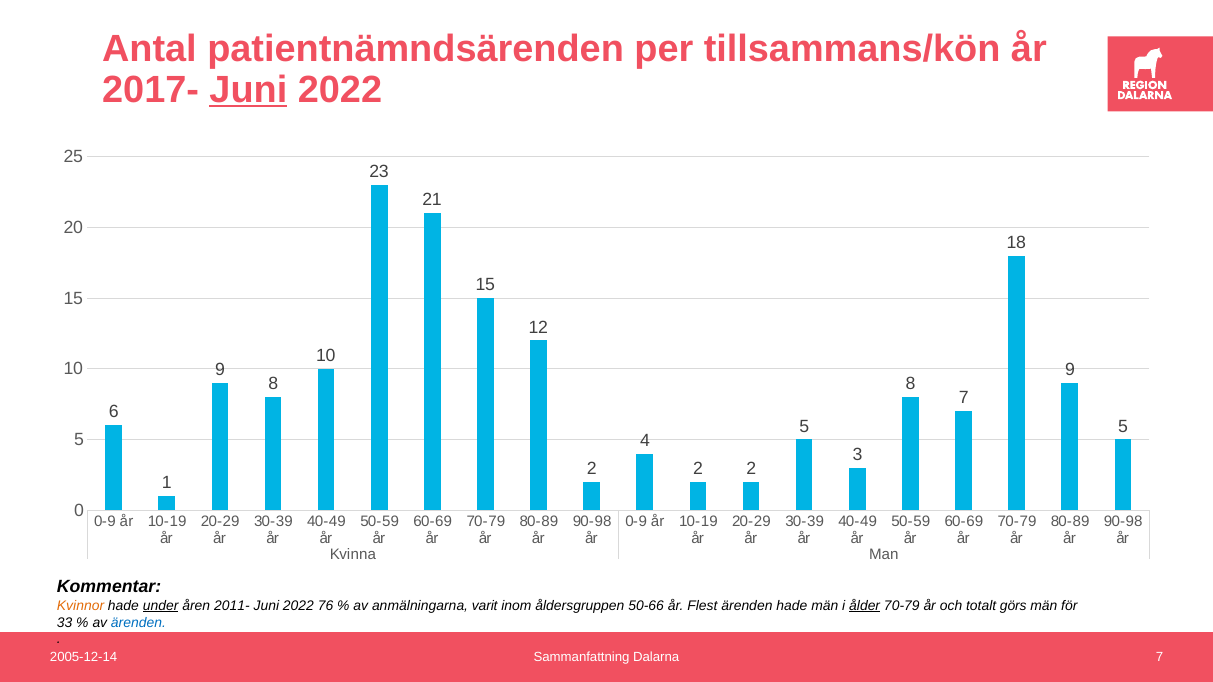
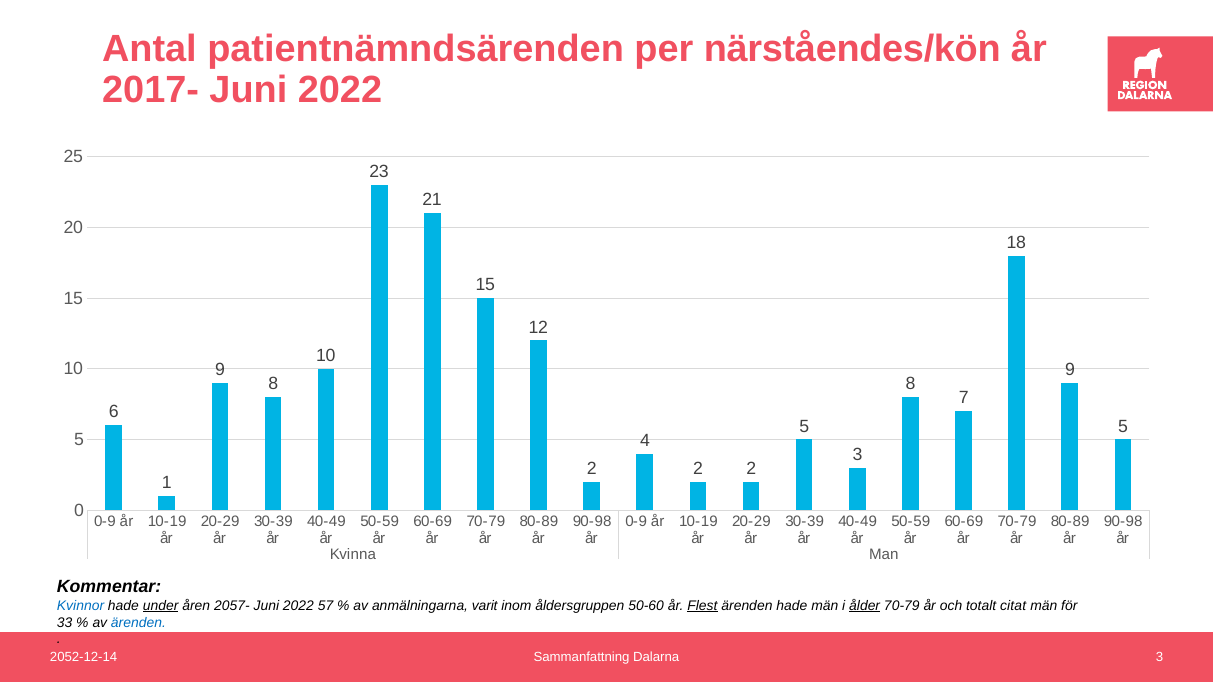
tillsammans/kön: tillsammans/kön -> närståendes/kön (852, 49)
Juni underline: present -> none (248, 90)
Kvinnor colour: orange -> blue (81, 606)
2011-: 2011- -> 2057- (232, 606)
76: 76 -> 57 (326, 606)
50-66: 50-66 -> 50-60 (646, 606)
Flest underline: none -> present (702, 606)
görs: görs -> citat (1013, 606)
2005-12-14: 2005-12-14 -> 2052-12-14 (84, 658)
Dalarna 7: 7 -> 3 (1159, 658)
